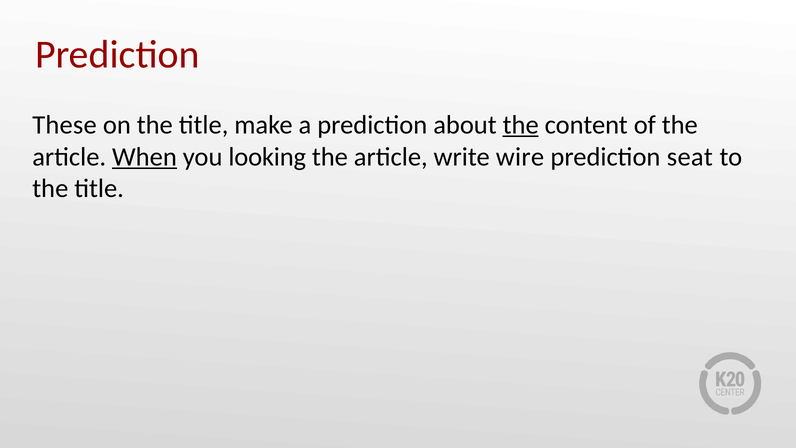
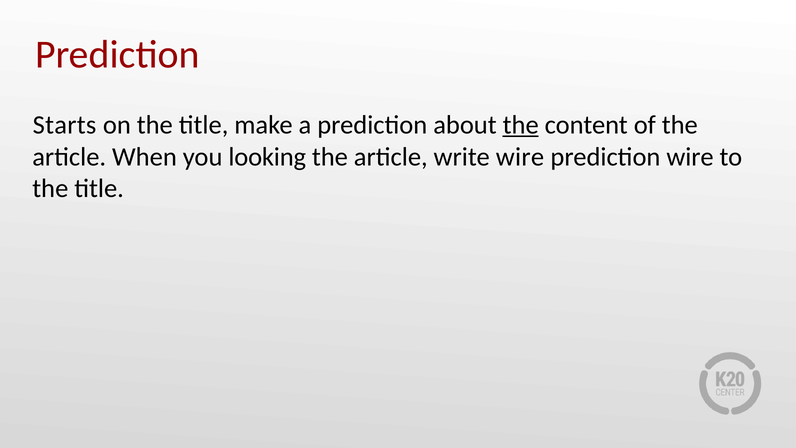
These: These -> Starts (65, 125)
When underline: present -> none (144, 157)
prediction seat: seat -> wire (690, 157)
